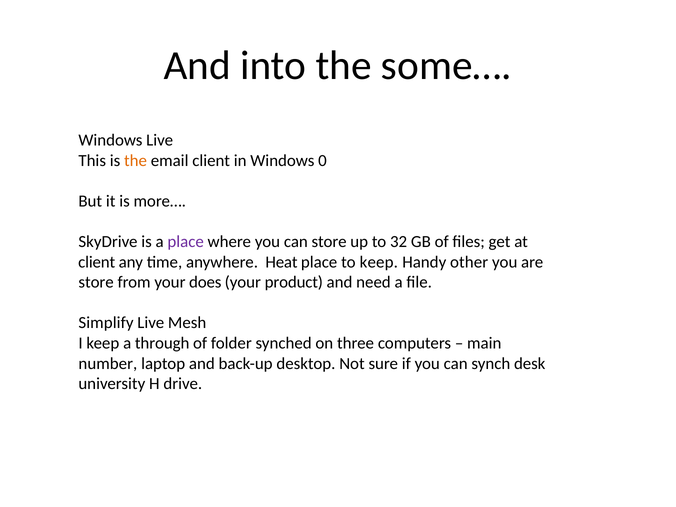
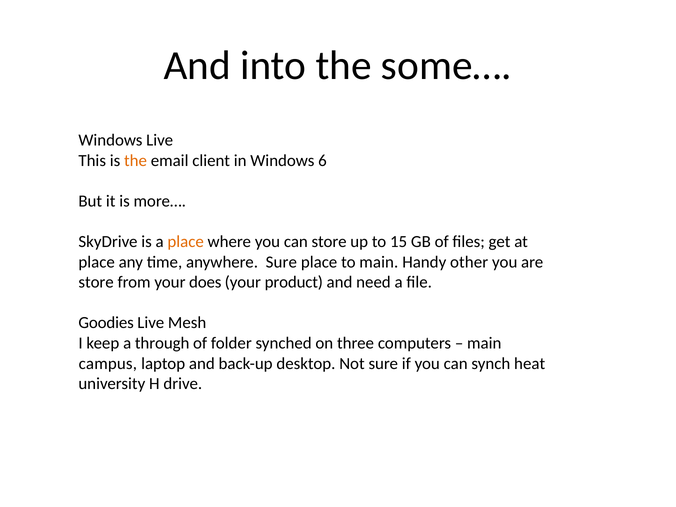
0: 0 -> 6 (322, 161)
place colour: purple -> orange (186, 242)
32: 32 -> 15 (399, 242)
client: client -> place (97, 262)
anywhere Heat: Heat -> Sure (281, 262)
to keep: keep -> main (379, 262)
Simplify: Simplify -> Goodies (106, 323)
number: number -> campus (108, 363)
desk: desk -> heat (530, 363)
